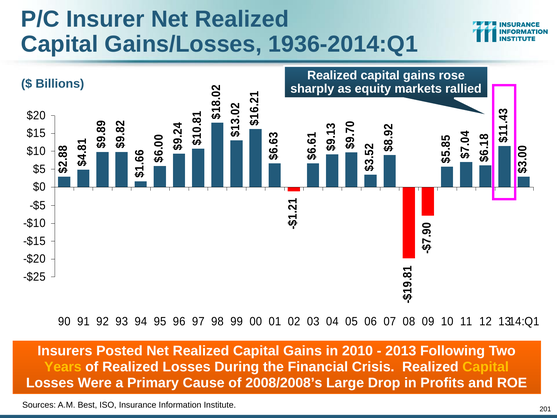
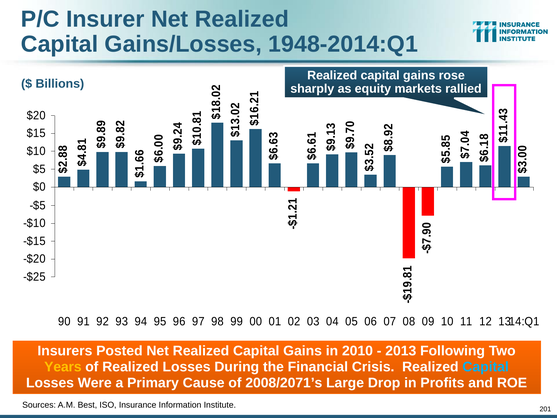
1936-2014:Q1: 1936-2014:Q1 -> 1948-2014:Q1 (343, 44)
Capital colour: yellow -> light blue (486, 367)
2008/2008’s: 2008/2008’s -> 2008/2071’s (284, 383)
